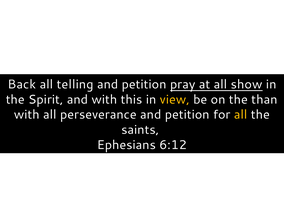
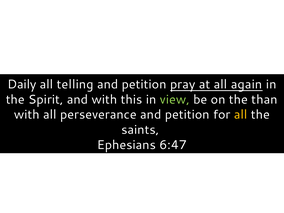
Back: Back -> Daily (22, 84)
show: show -> again (247, 84)
view colour: yellow -> light green (175, 99)
6:12: 6:12 -> 6:47 (173, 145)
